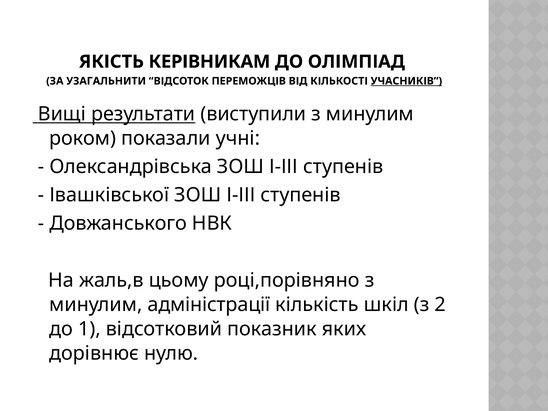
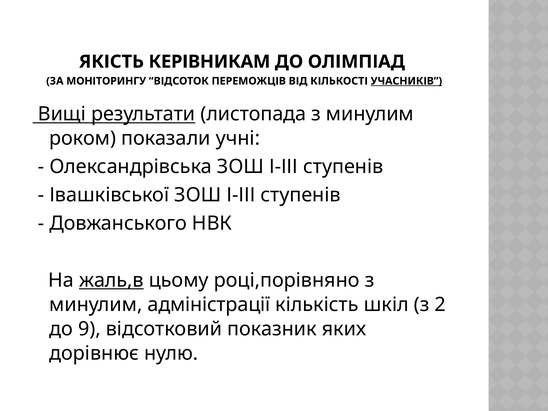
УЗАГАЛЬНИТИ: УЗАГАЛЬНИТИ -> МОНІТОРИНГУ (106, 81)
виступили: виступили -> листопада (253, 114)
жаль,в underline: none -> present (111, 280)
1: 1 -> 9 (89, 329)
